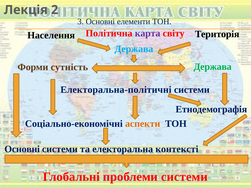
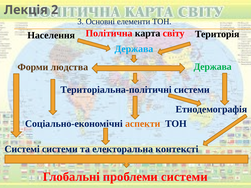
карта colour: purple -> black (148, 33)
сутність: сутність -> людства (69, 67)
Електоральна-політичні: Електоральна-політичні -> Територіальна-політичні (116, 90)
Основні: Основні -> Системі (22, 149)
